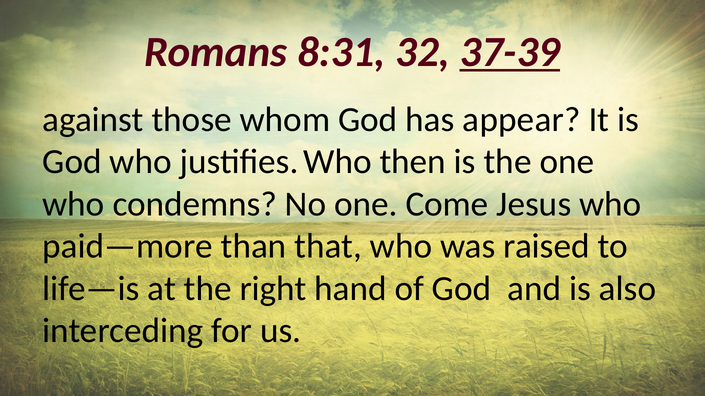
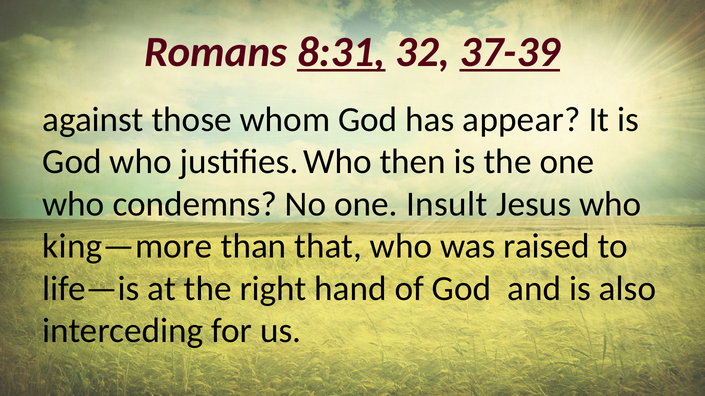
8:31 underline: none -> present (341, 52)
Come: Come -> Insult (447, 204)
paid—more: paid—more -> king—more (127, 247)
